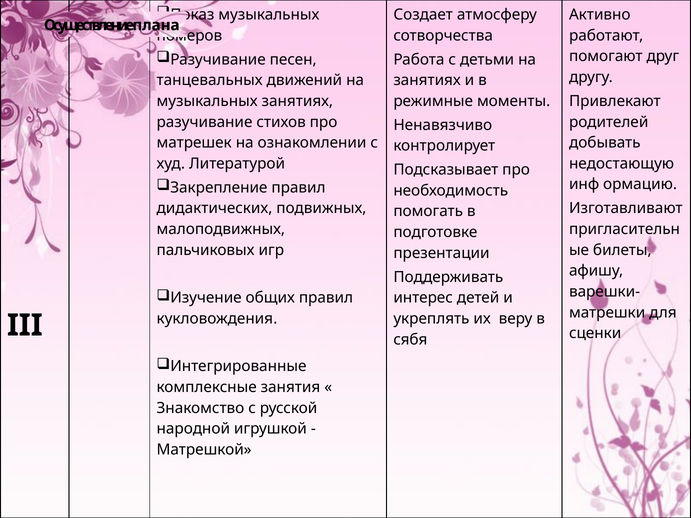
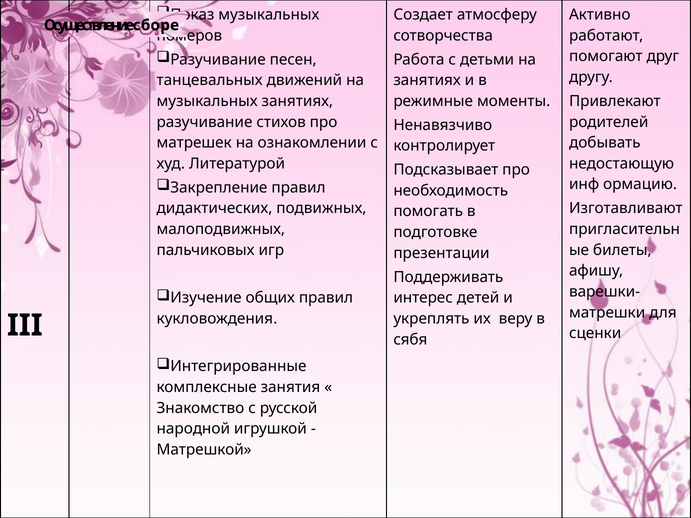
плана: плана -> сборе (156, 25)
